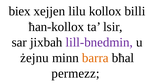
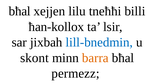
biex: biex -> bħal (20, 11)
kollox: kollox -> tneħħi (105, 11)
lill-bnedmin colour: purple -> blue (99, 42)
żejnu: żejnu -> skont (34, 58)
